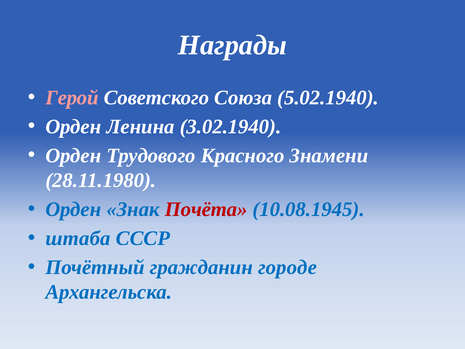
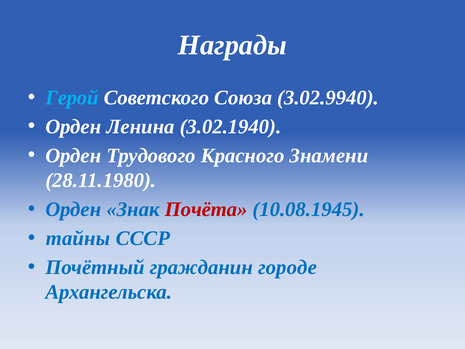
Герой colour: pink -> light blue (72, 98)
5.02.1940: 5.02.1940 -> 3.02.9940 (328, 98)
штаба: штаба -> тайны (78, 238)
